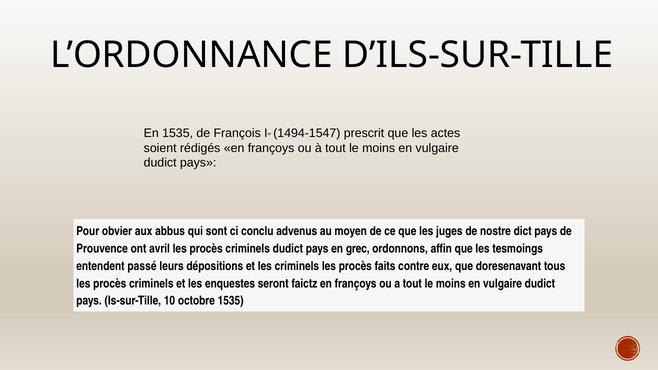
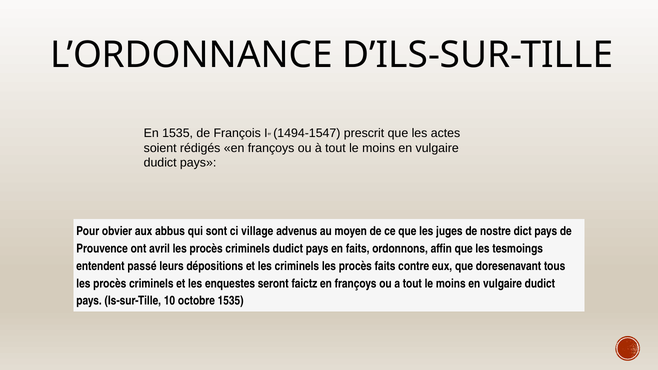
conclu: conclu -> village (257, 231)
en grec: grec -> faits (358, 249)
